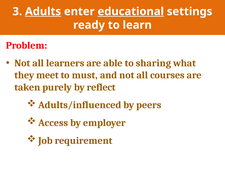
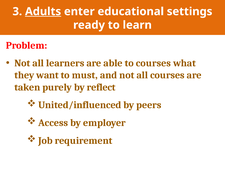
educational underline: present -> none (131, 11)
to sharing: sharing -> courses (153, 63)
meet: meet -> want (48, 75)
Adults/influenced: Adults/influenced -> United/influenced (80, 105)
